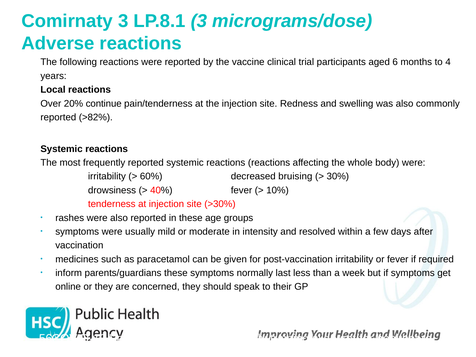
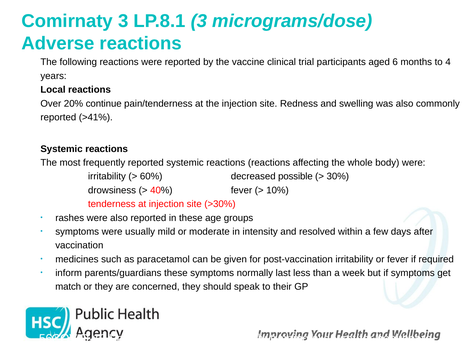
>82%: >82% -> >41% (96, 117)
bruising: bruising -> possible (295, 176)
online: online -> match (68, 287)
